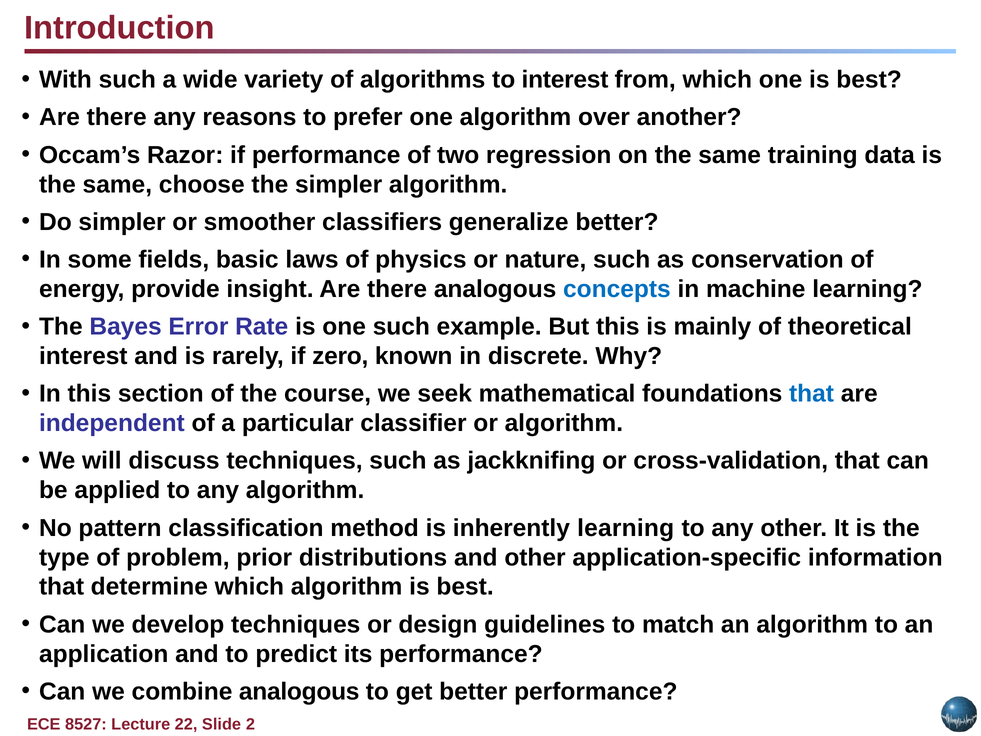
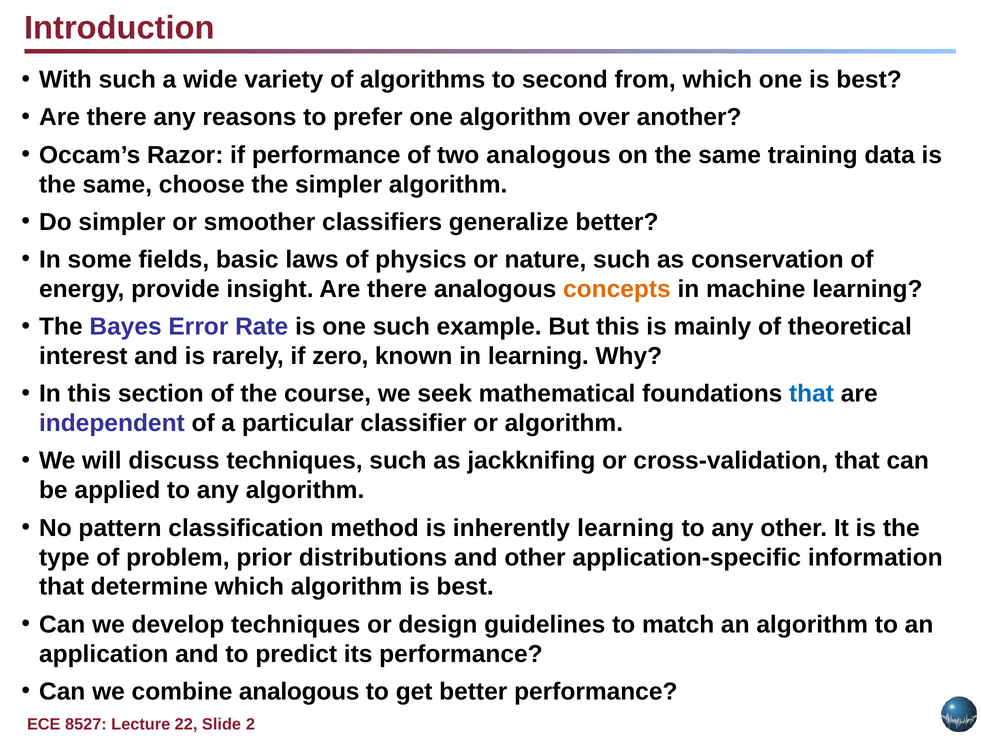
to interest: interest -> second (565, 80)
two regression: regression -> analogous (549, 155)
concepts colour: blue -> orange (617, 289)
in discrete: discrete -> learning (538, 356)
